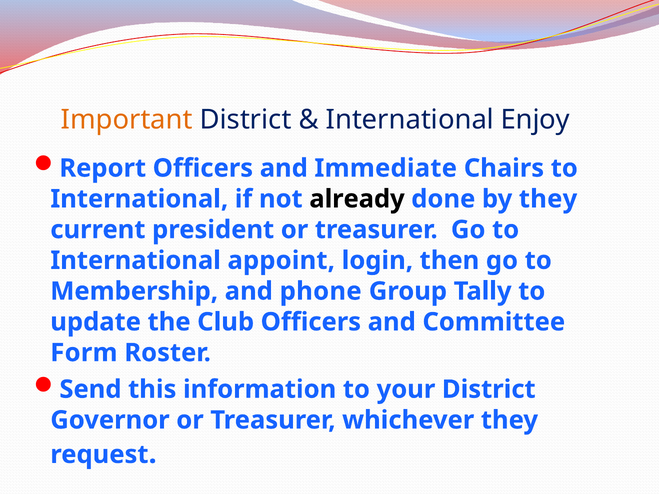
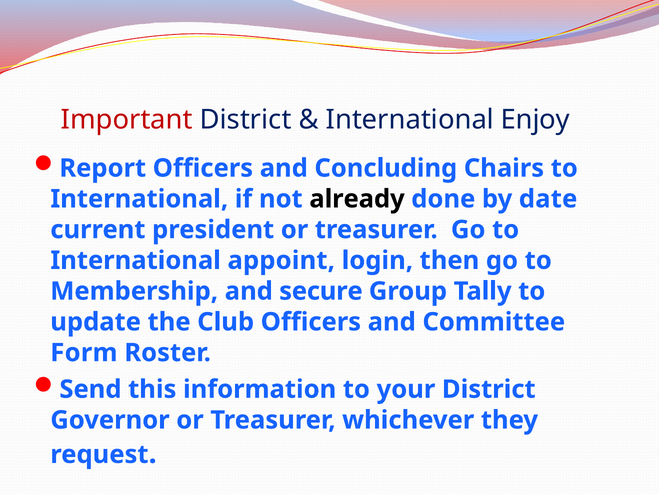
Important colour: orange -> red (127, 120)
Immediate: Immediate -> Concluding (386, 168)
by they: they -> date (548, 199)
phone: phone -> secure (321, 291)
